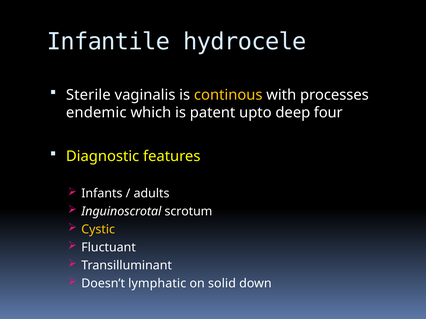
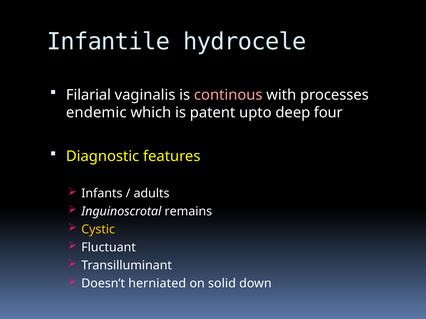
Sterile: Sterile -> Filarial (88, 95)
continous colour: yellow -> pink (228, 95)
scrotum: scrotum -> remains (188, 212)
lymphatic: lymphatic -> herniated (157, 284)
